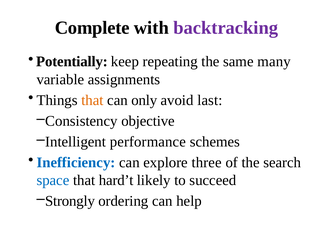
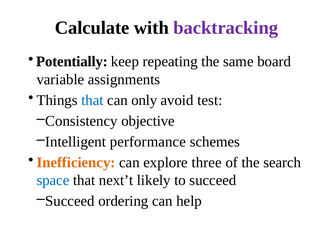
Complete: Complete -> Calculate (92, 28)
many: many -> board (274, 62)
that colour: orange -> blue (92, 100)
last: last -> test (210, 100)
Inefficiency colour: blue -> orange (76, 162)
hard’t: hard’t -> next’t (116, 180)
Strongly: Strongly -> Succeed (70, 201)
